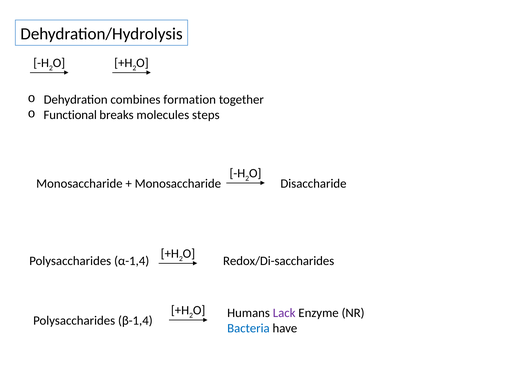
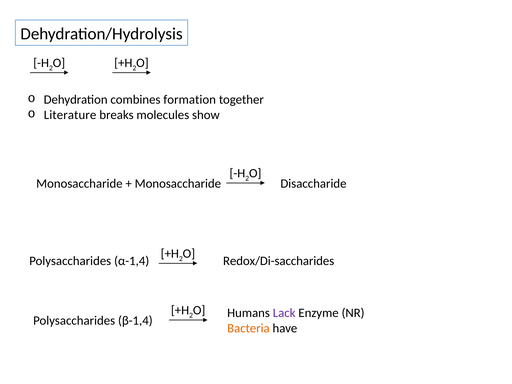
Functional: Functional -> Literature (70, 115)
steps: steps -> show (206, 115)
Bacteria colour: blue -> orange (248, 328)
